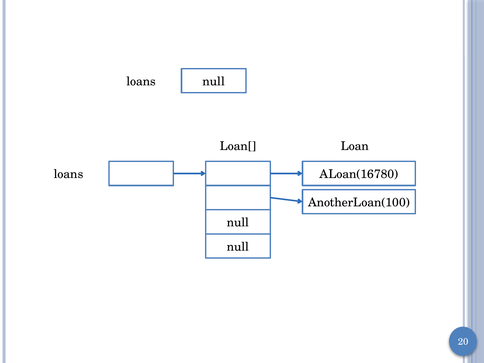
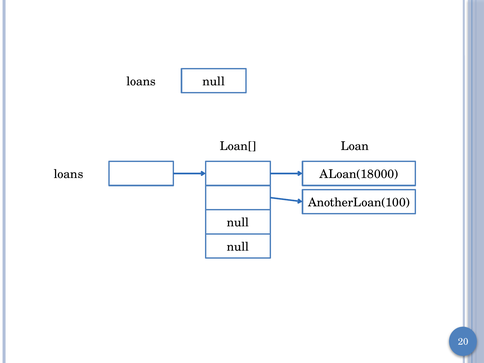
ALoan(16780: ALoan(16780 -> ALoan(18000 (359, 174)
